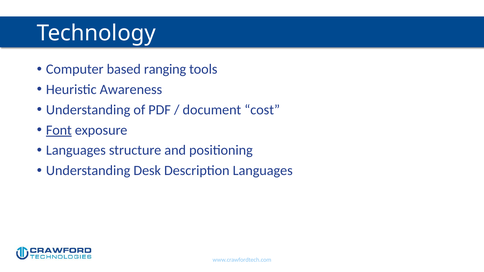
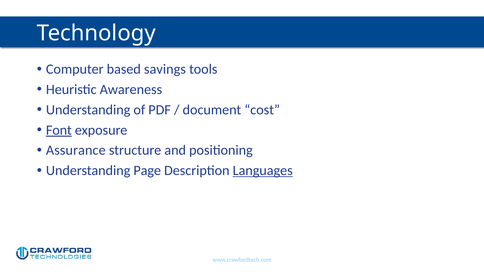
ranging: ranging -> savings (165, 69)
Languages: Languages -> Assurance (76, 150)
Desk: Desk -> Page (147, 171)
Languages underline: none -> present (263, 171)
